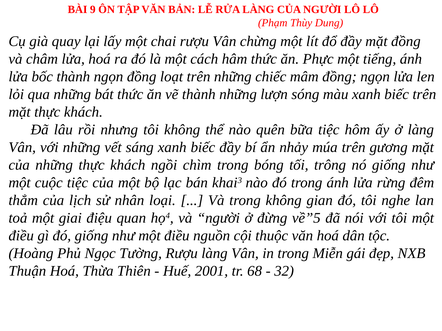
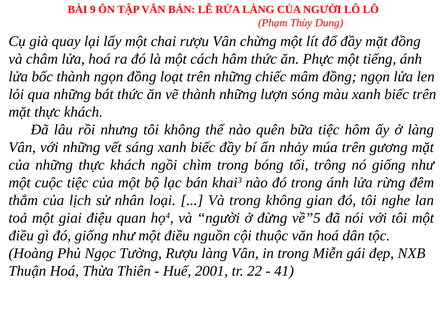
68: 68 -> 22 (255, 271)
32: 32 -> 41 (284, 271)
